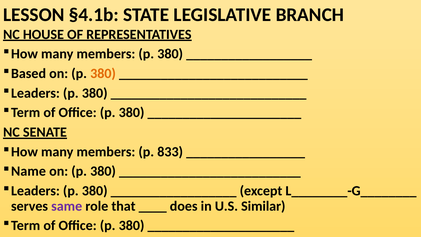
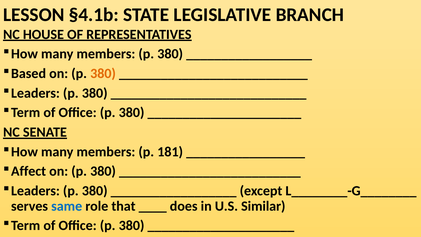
833: 833 -> 181 (170, 152)
Name: Name -> Affect (29, 171)
same colour: purple -> blue (67, 206)
